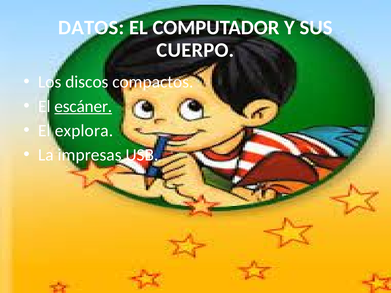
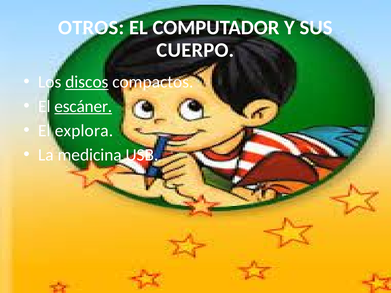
DATOS: DATOS -> OTROS (91, 28)
discos underline: none -> present (87, 82)
impresas: impresas -> medicina (90, 155)
